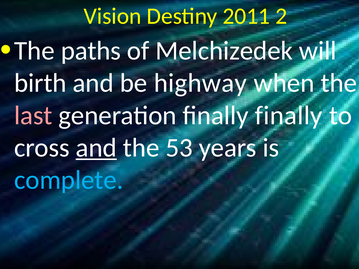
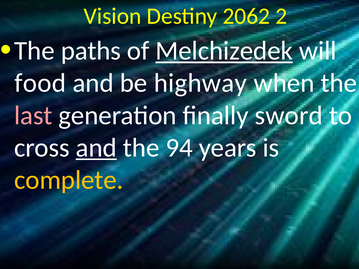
2011: 2011 -> 2062 (246, 16)
Melchizedek underline: none -> present (224, 51)
birth: birth -> food (40, 83)
finally finally: finally -> sword (289, 116)
53: 53 -> 94 (179, 148)
complete colour: light blue -> yellow (69, 180)
